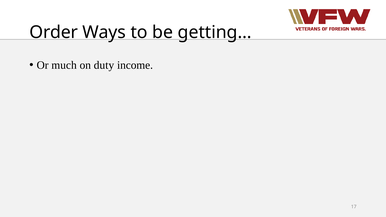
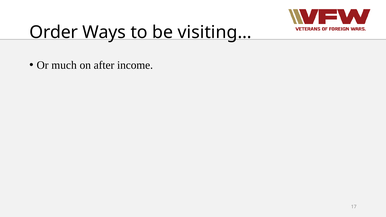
getting…: getting… -> visiting… (215, 32)
duty: duty -> after (104, 65)
